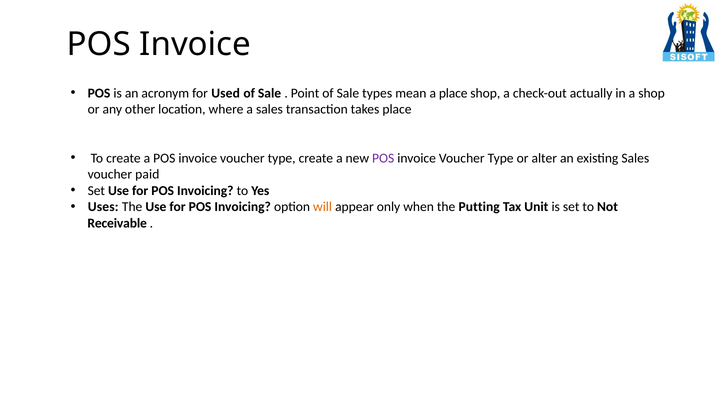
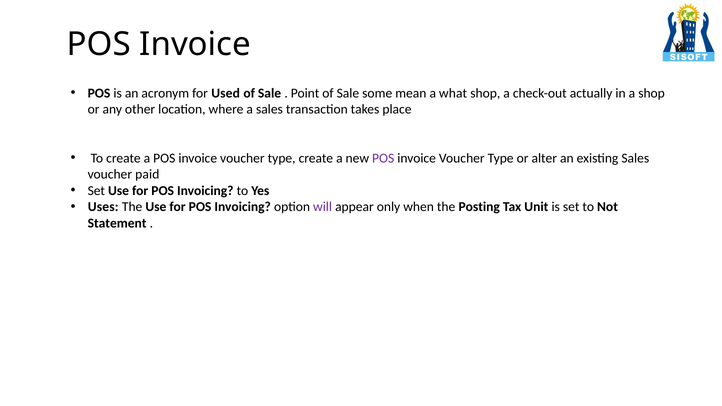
types: types -> some (377, 93)
a place: place -> what (453, 93)
will colour: orange -> purple (323, 207)
Putting: Putting -> Posting (479, 207)
Receivable: Receivable -> Statement (117, 223)
